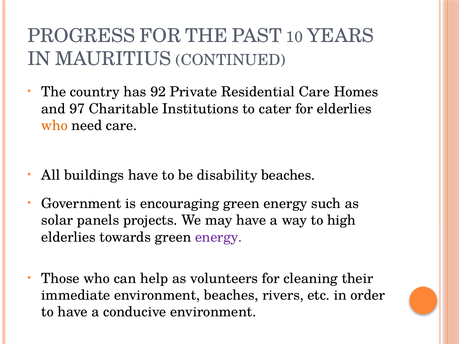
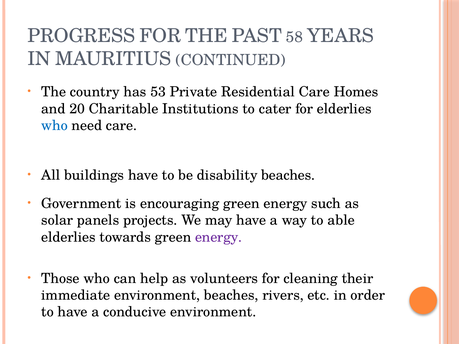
10: 10 -> 58 (294, 37)
92: 92 -> 53 (158, 92)
97: 97 -> 20 (77, 109)
who colour: orange -> blue (54, 126)
high: high -> able (341, 220)
